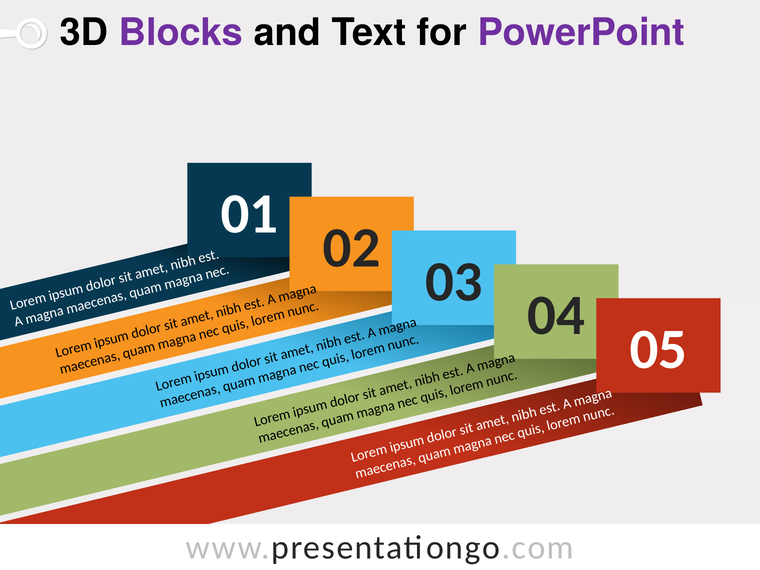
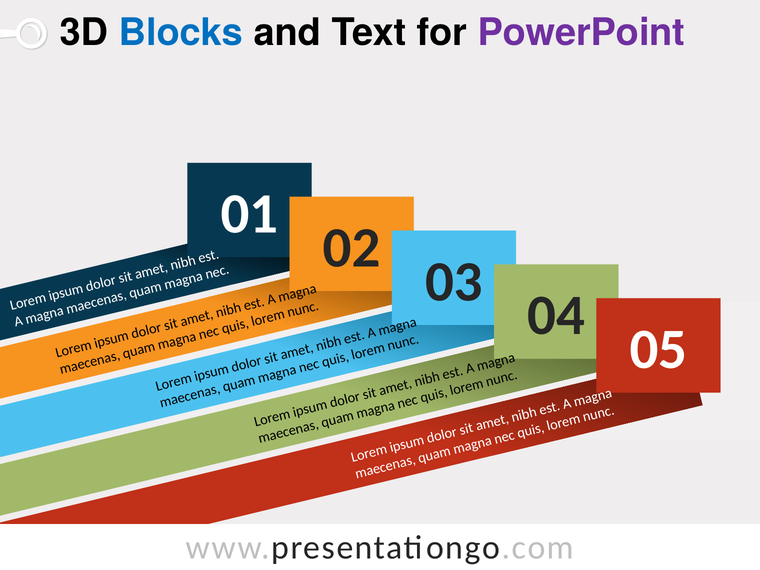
Blocks colour: purple -> blue (181, 33)
